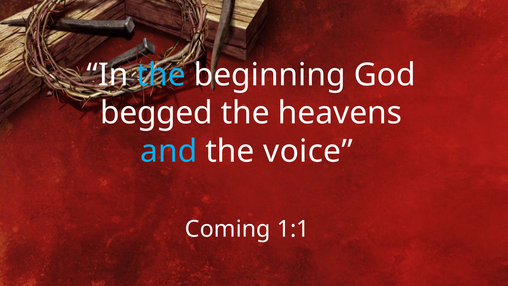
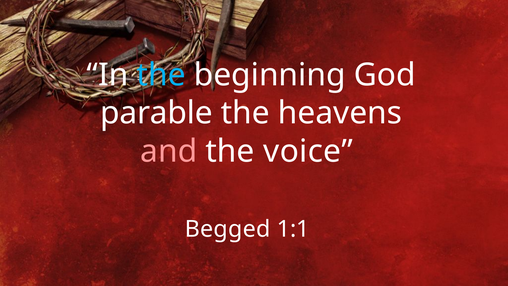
begged: begged -> parable (156, 113)
and colour: light blue -> pink (169, 151)
Coming: Coming -> Begged (228, 229)
